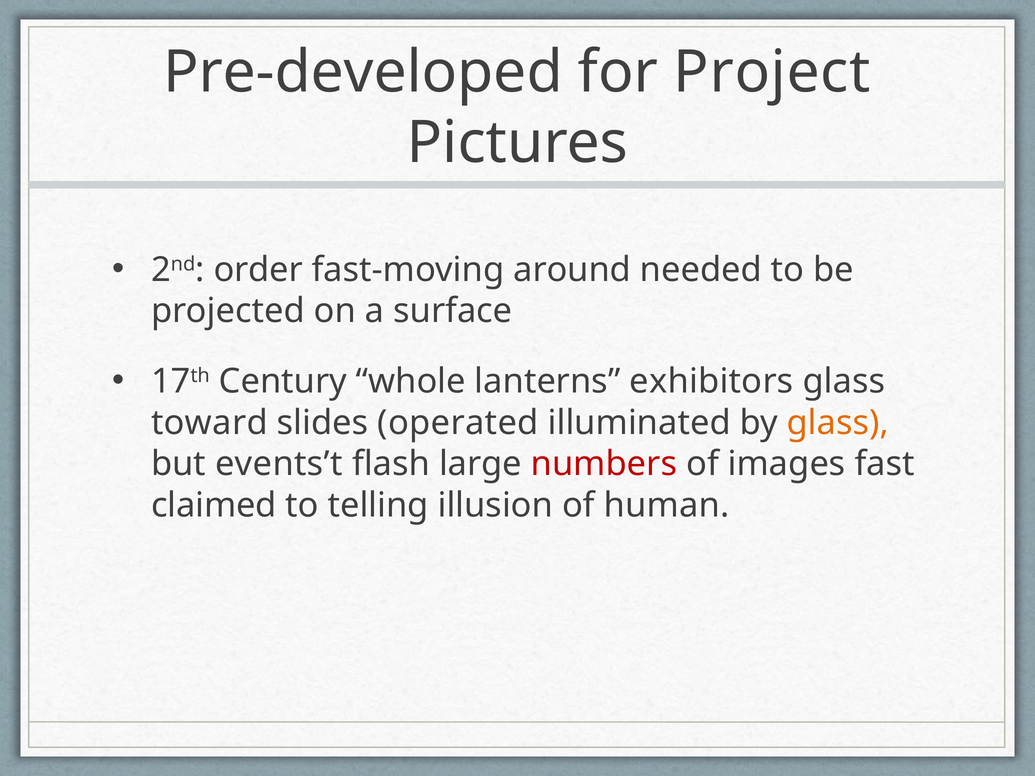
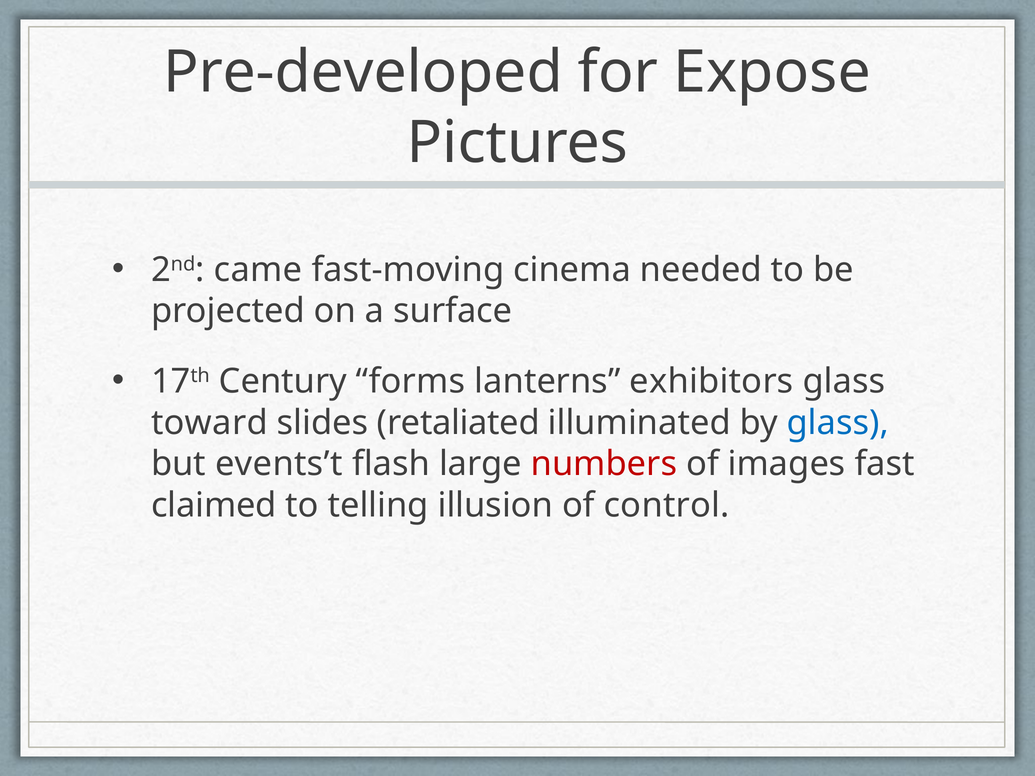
Project: Project -> Expose (772, 72)
order: order -> came (258, 270)
around: around -> cinema (572, 270)
whole: whole -> forms (411, 381)
operated: operated -> retaliated (458, 423)
glass colour: orange -> blue (838, 423)
human: human -> control (667, 506)
